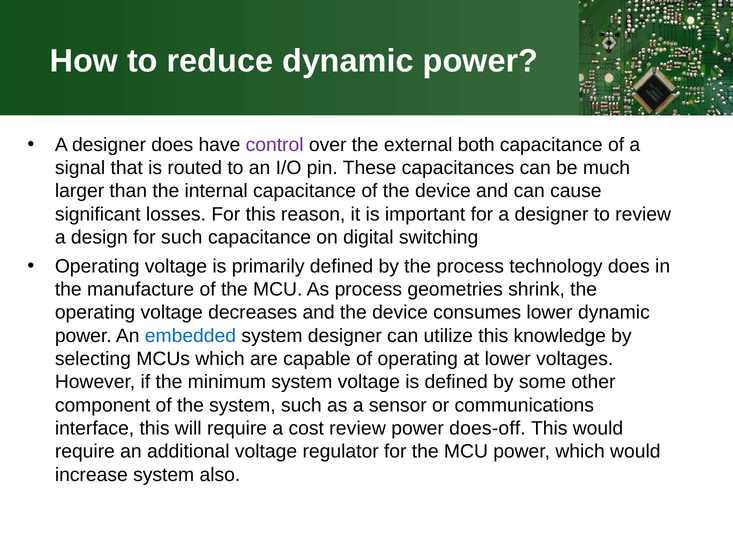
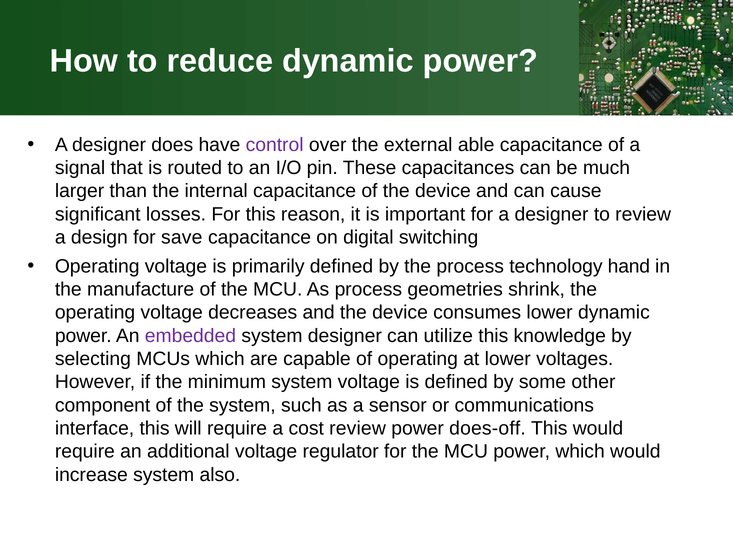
both: both -> able (476, 145)
for such: such -> save (182, 238)
technology does: does -> hand (629, 267)
embedded colour: blue -> purple (190, 336)
